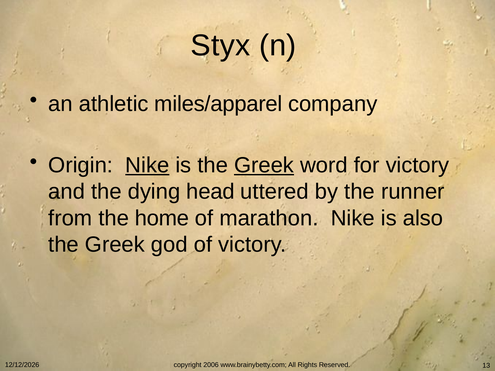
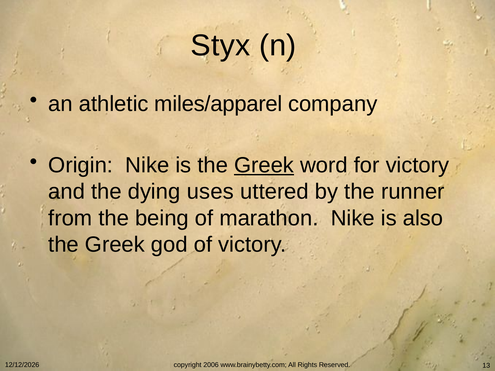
Nike underline: present -> none (147, 165)
head: head -> uses (210, 192)
home: home -> being (162, 218)
